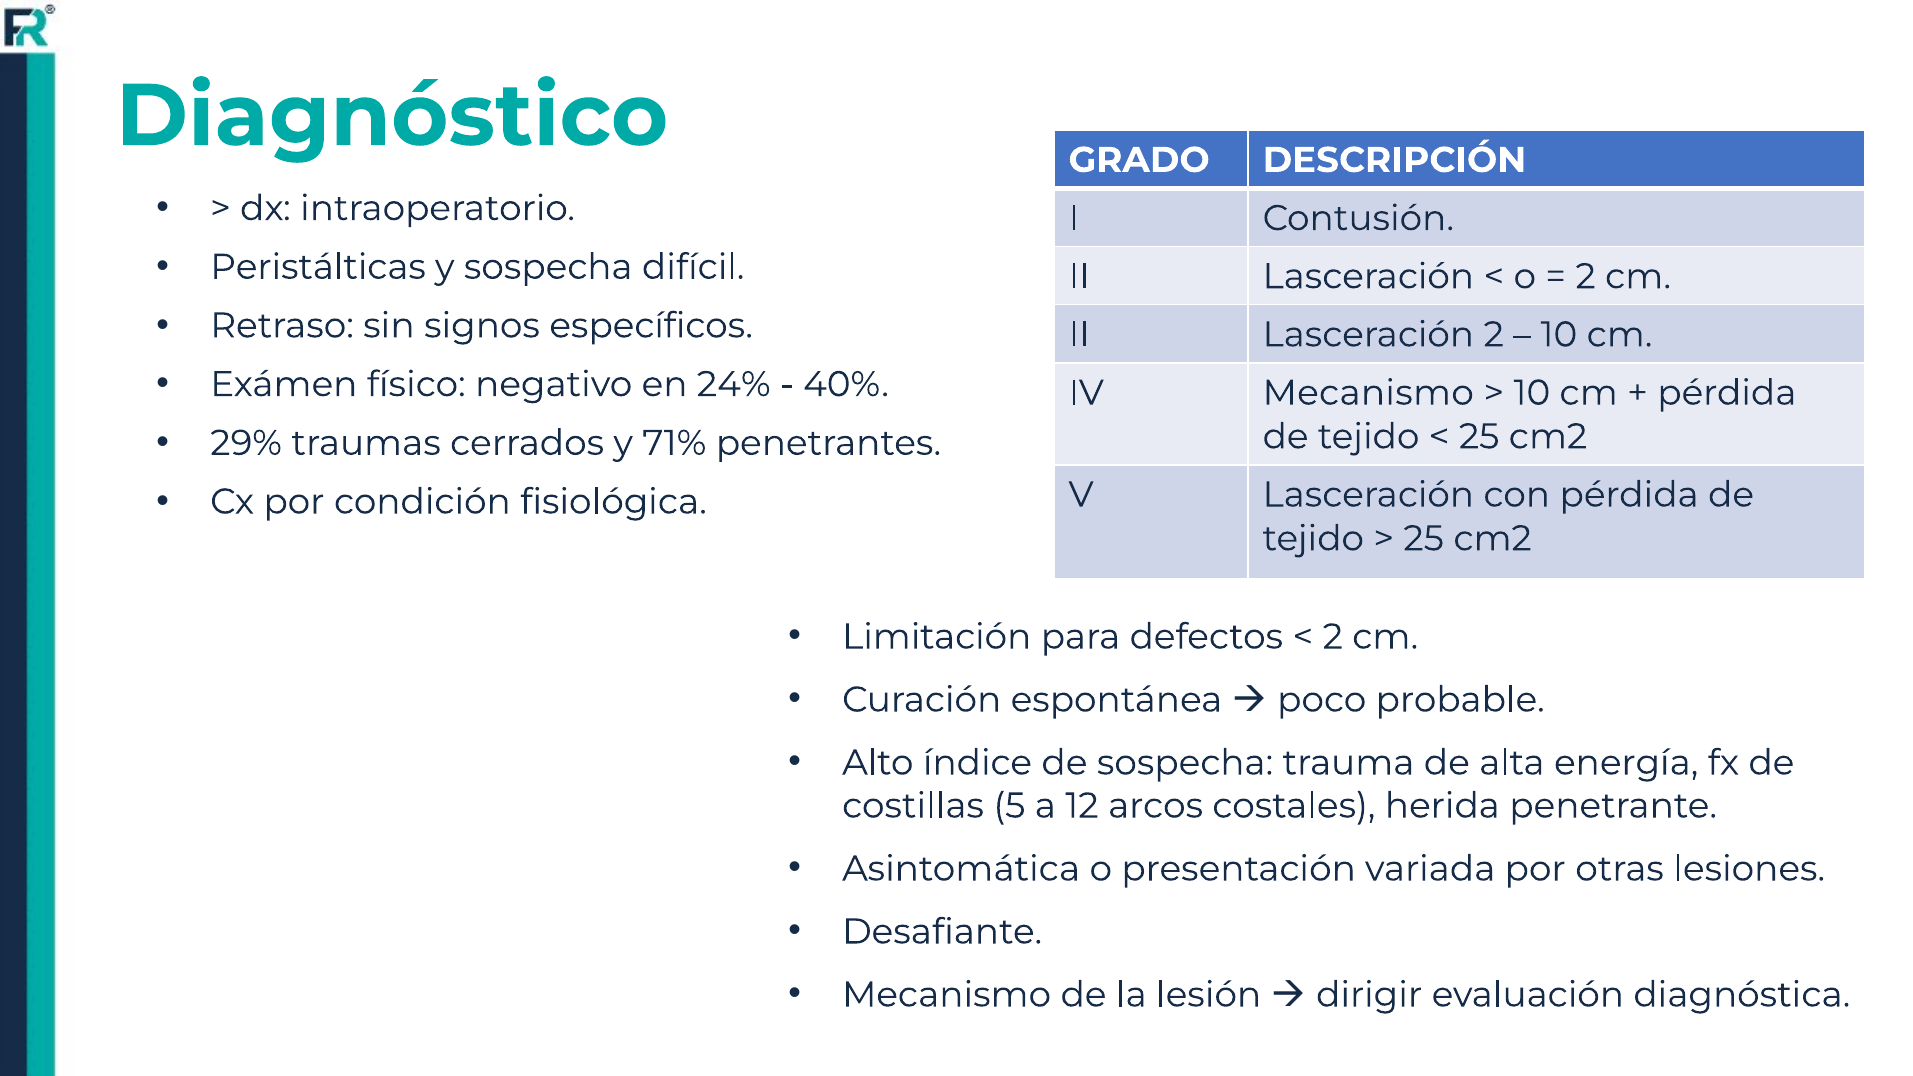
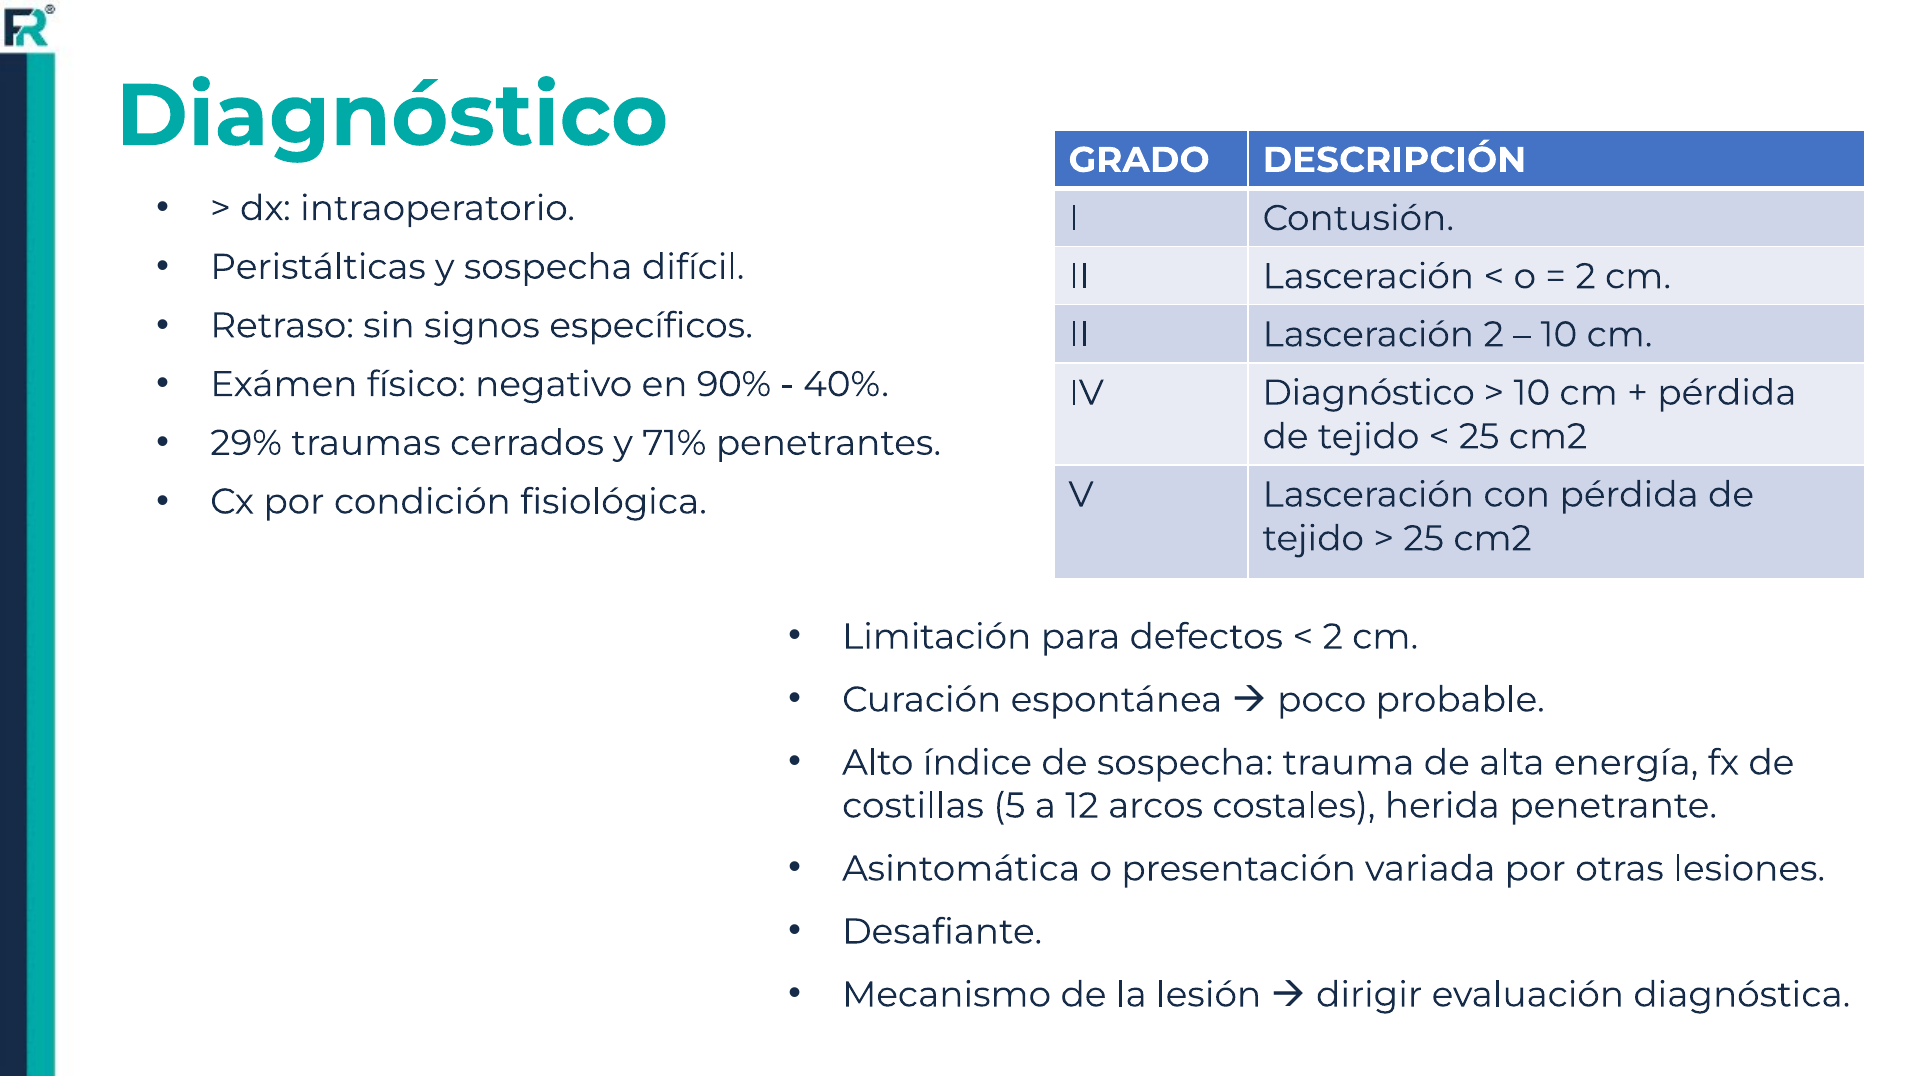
24%: 24% -> 90% (734, 384)
IV Mecanismo: Mecanismo -> Diagnóstico (1369, 393)
